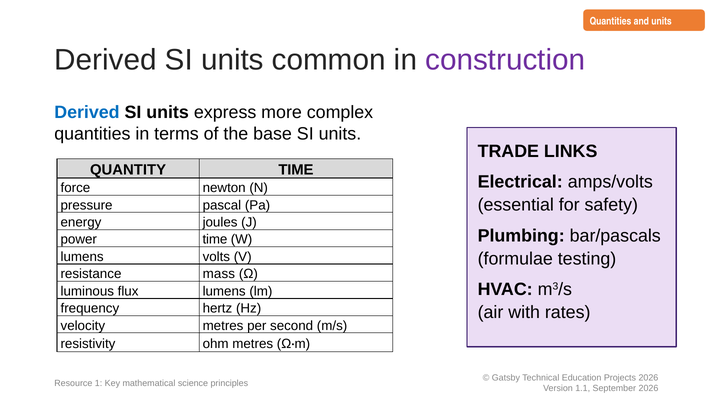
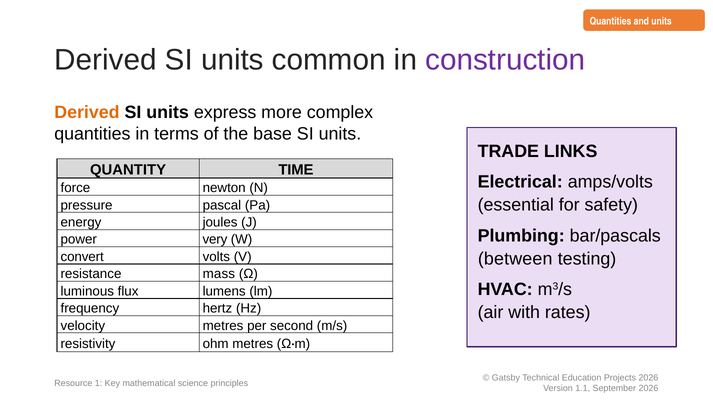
Derived colour: blue -> orange (87, 112)
power time: time -> very (215, 240)
formulae: formulae -> between (515, 259)
lumens: lumens -> convert (82, 257)
